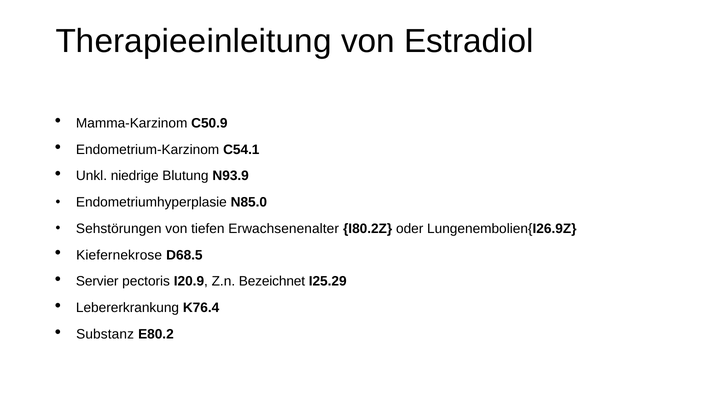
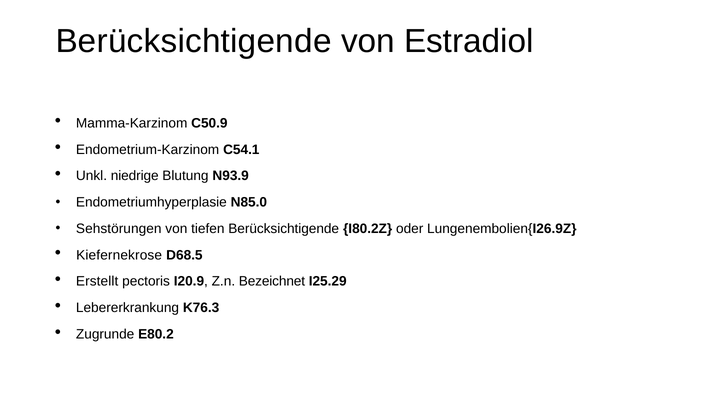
Therapieeinleitung: Therapieeinleitung -> Berücksichtigende (194, 41)
tiefen Erwachsenenalter: Erwachsenenalter -> Berücksichtigende (284, 229)
Servier: Servier -> Erstellt (97, 282)
K76.4: K76.4 -> K76.3 (201, 308)
Substanz: Substanz -> Zugrunde (105, 335)
